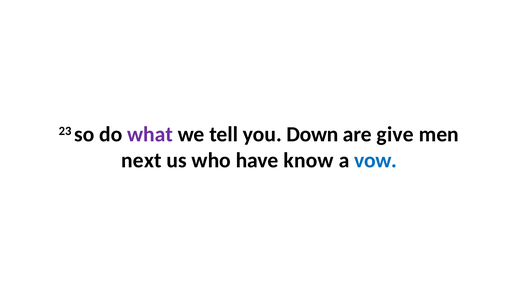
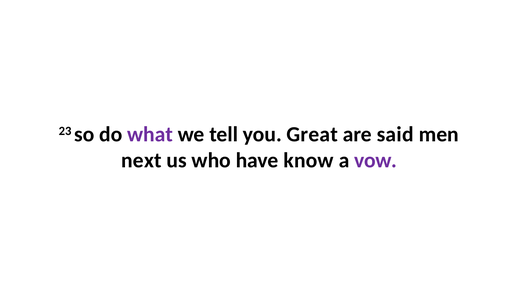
Down: Down -> Great (312, 134)
give: give -> said (395, 134)
vow colour: blue -> purple (376, 160)
